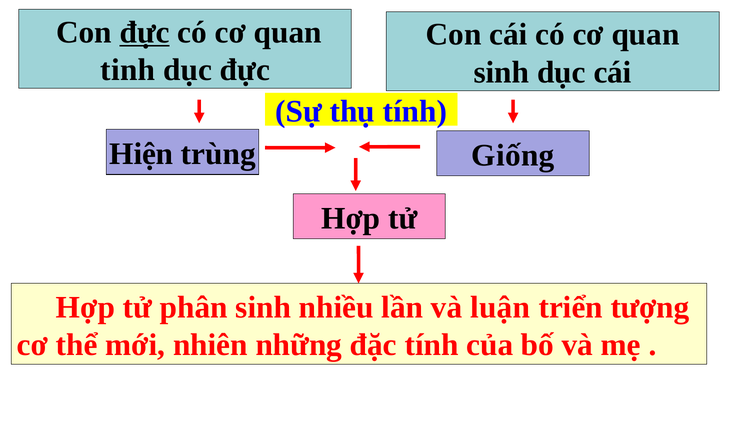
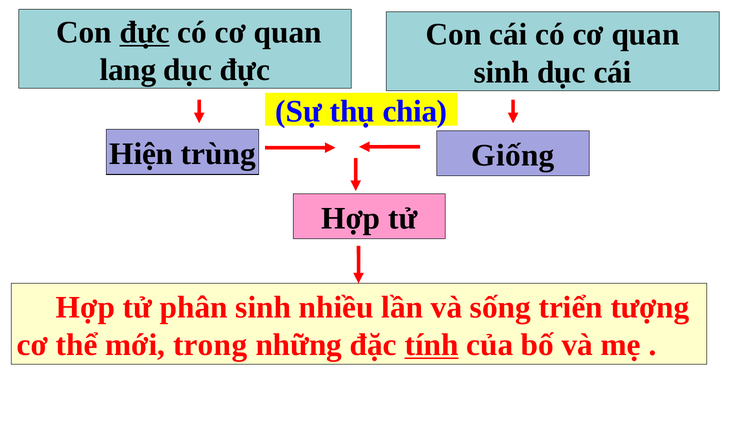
tinh: tinh -> lang (128, 70)
thụ tính: tính -> chia (415, 111)
luận: luận -> sống (500, 307)
nhiên: nhiên -> trong (210, 345)
tính underline: none -> present (432, 345)
